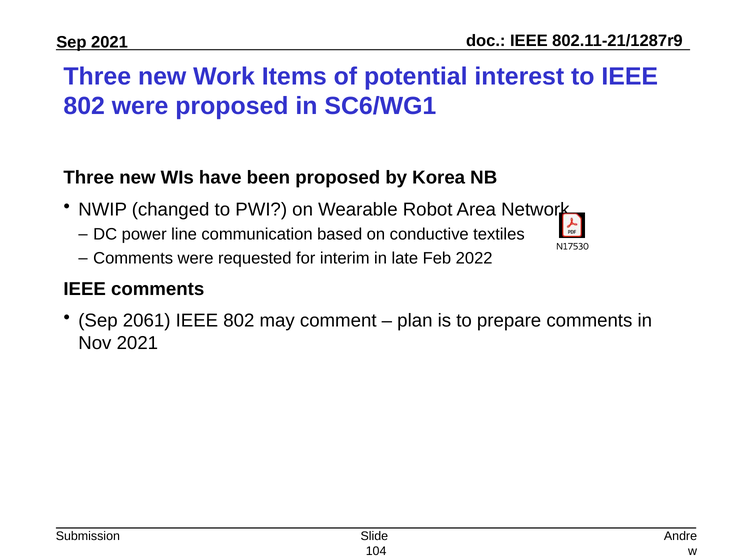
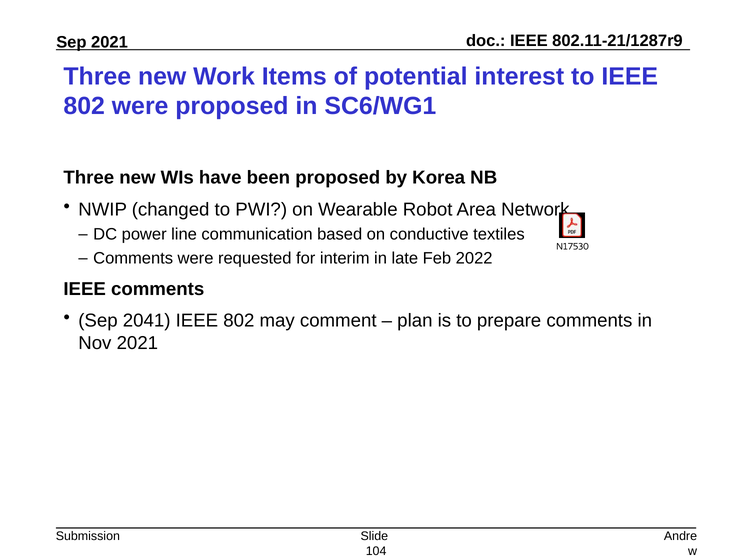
2061: 2061 -> 2041 (147, 321)
